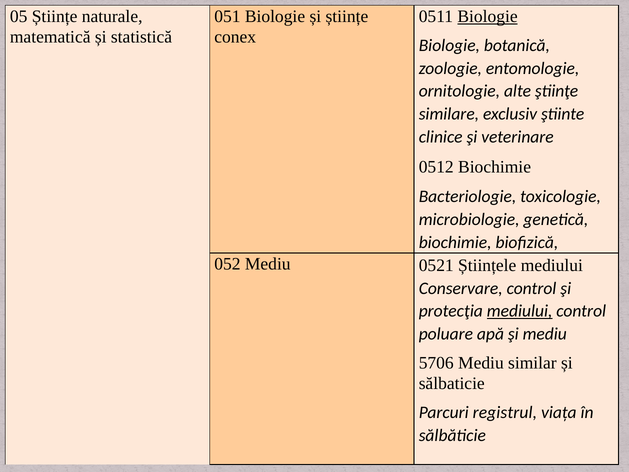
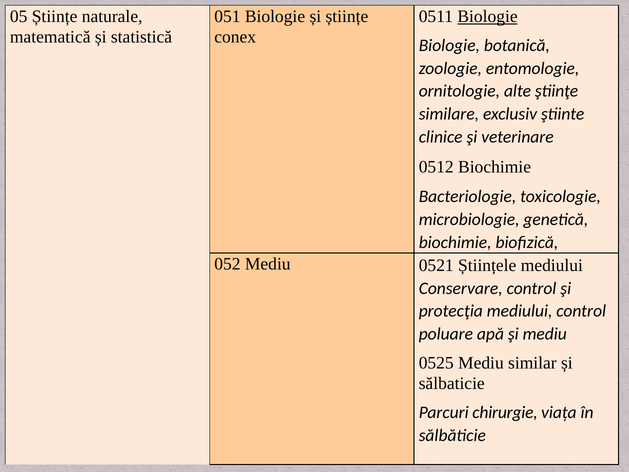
mediului underline: present -> none (520, 311)
5706: 5706 -> 0525 (436, 363)
registrul: registrul -> chirurgie (505, 412)
